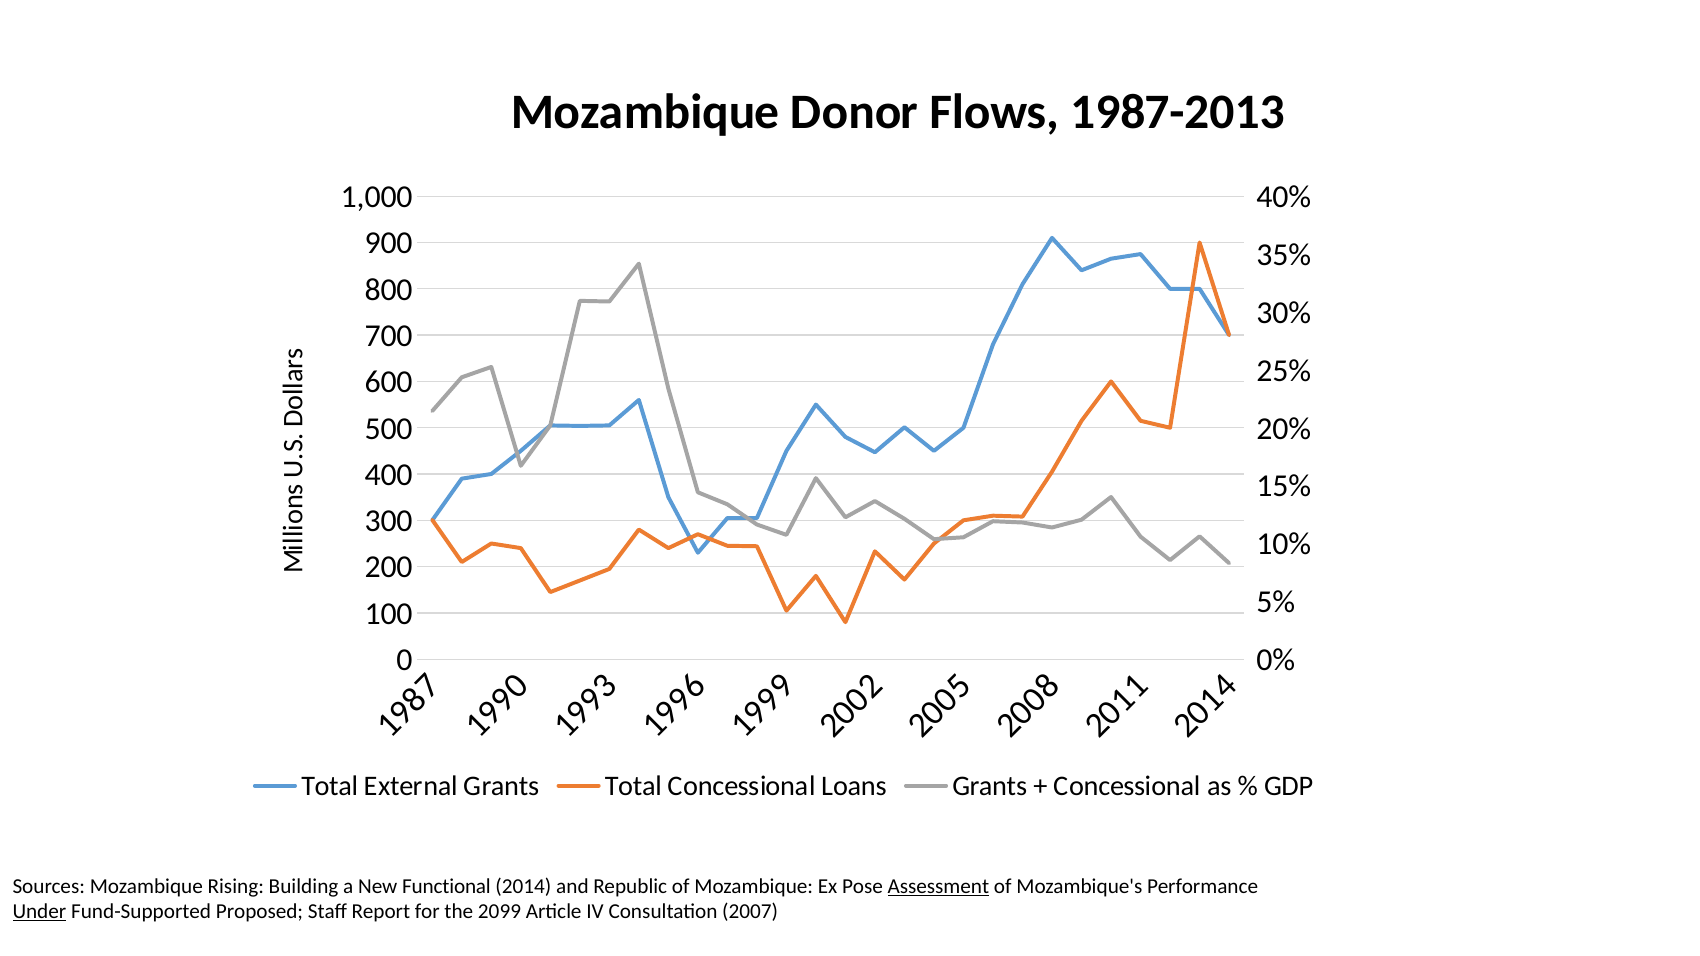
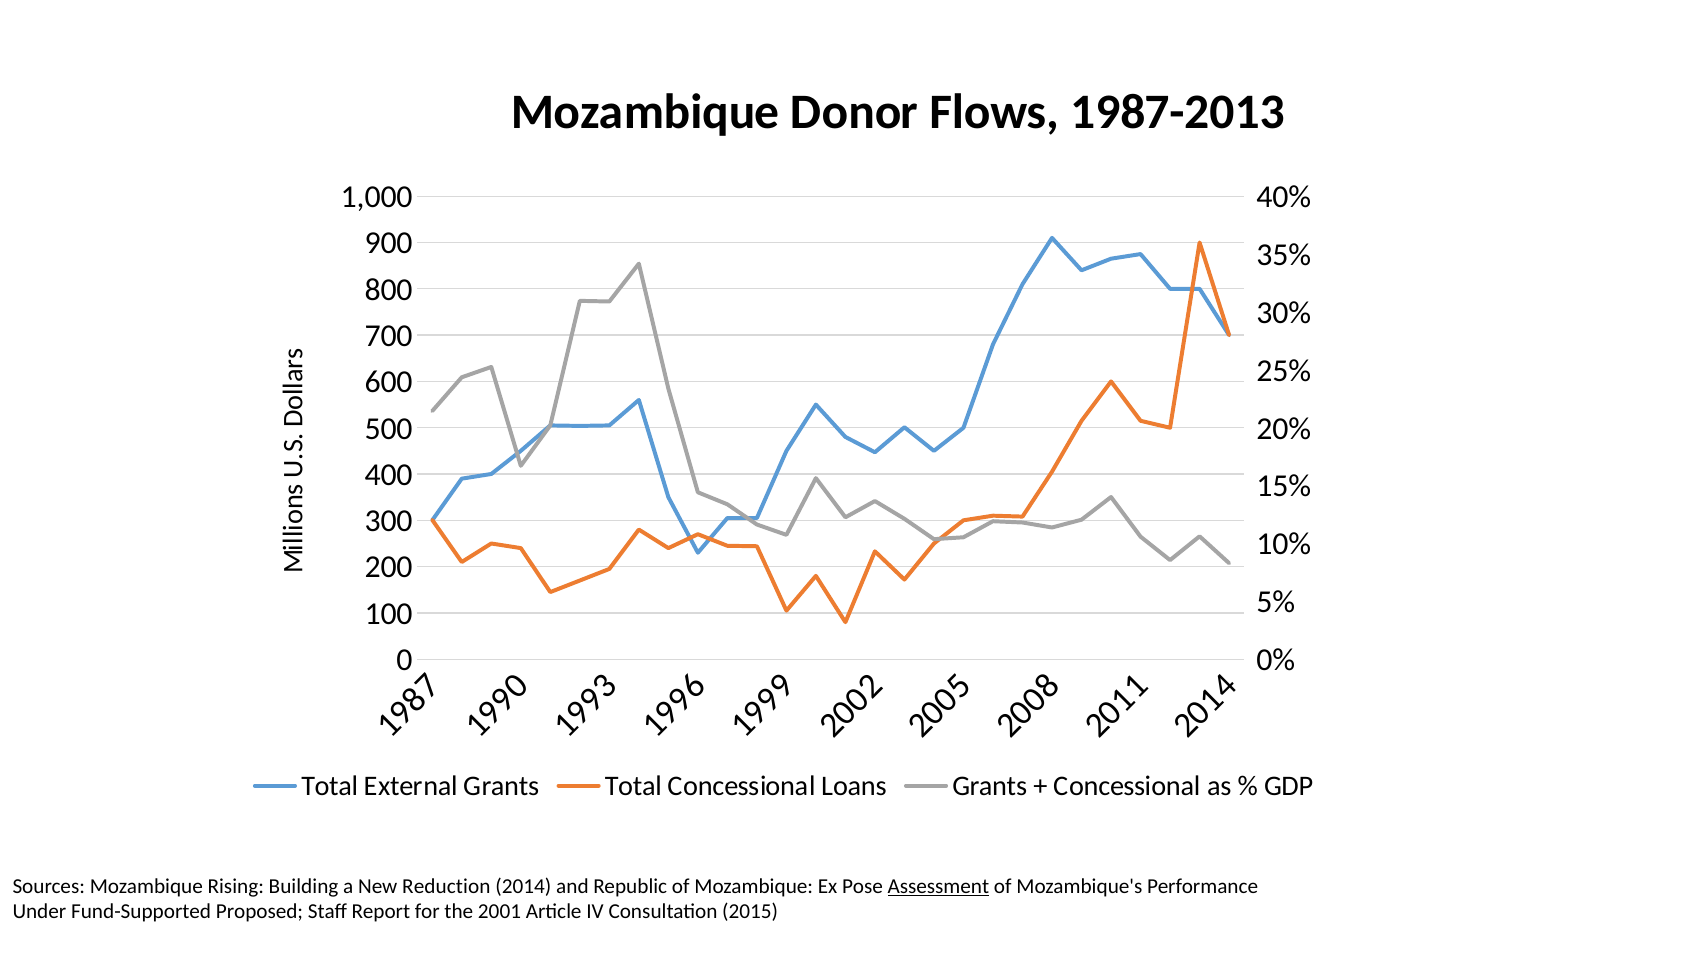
Functional: Functional -> Reduction (446, 886)
Under underline: present -> none (39, 912)
2099: 2099 -> 2001 (499, 912)
2007: 2007 -> 2015 (750, 912)
